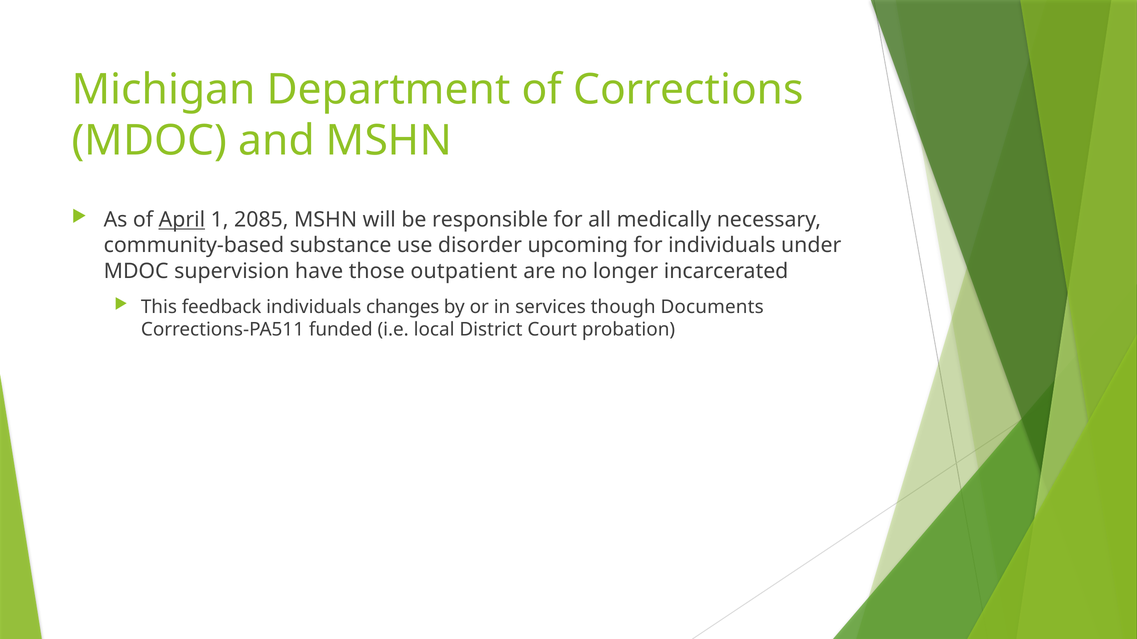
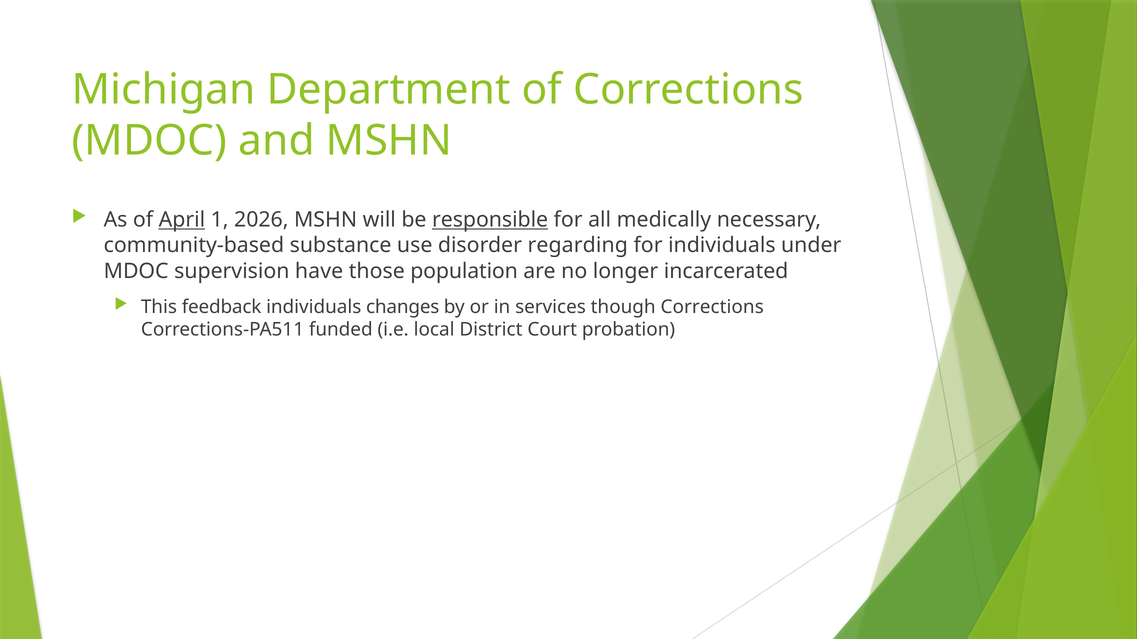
2085: 2085 -> 2026 (261, 220)
responsible underline: none -> present (490, 220)
upcoming: upcoming -> regarding (578, 246)
outpatient: outpatient -> population (464, 271)
though Documents: Documents -> Corrections (712, 307)
